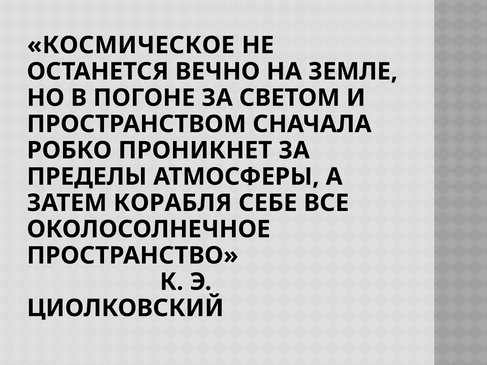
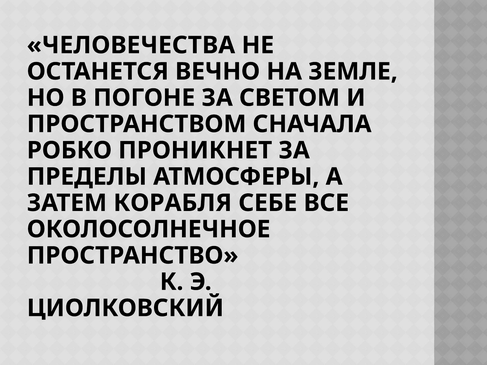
КОСМИЧЕСКОЕ: КОСМИЧЕСКОЕ -> ЧЕЛОВЕЧЕСТВА (131, 45)
